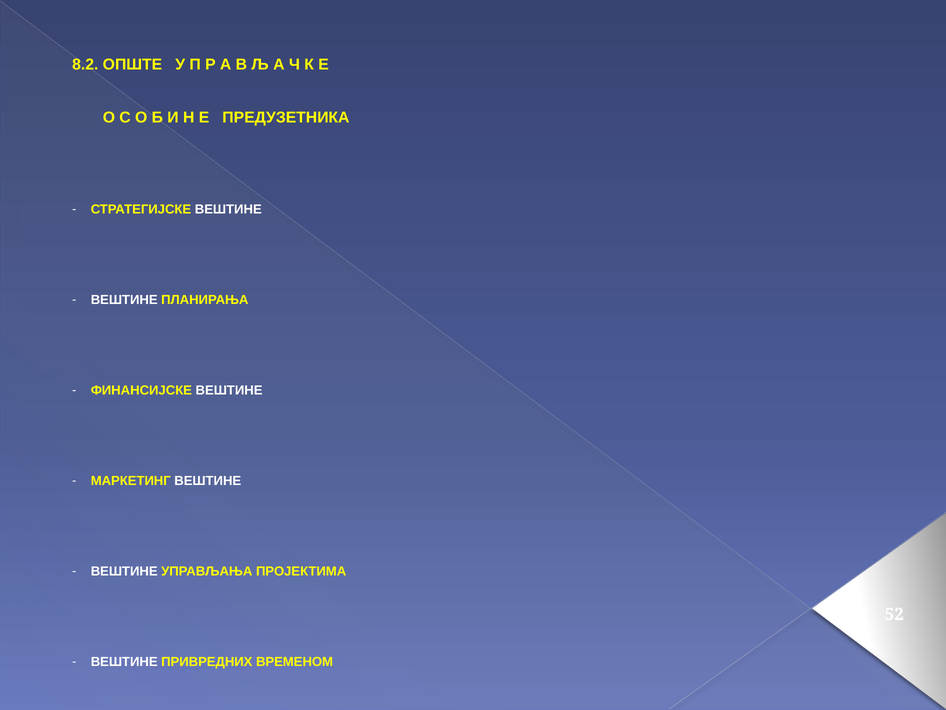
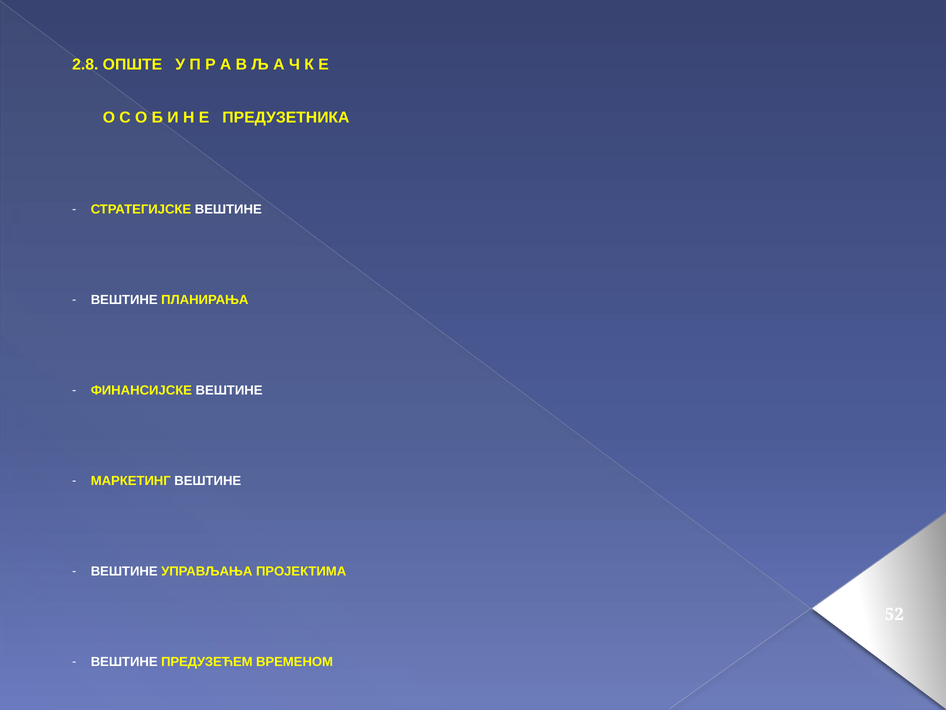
8.2: 8.2 -> 2.8 (85, 65)
ПРИВРЕДНИХ: ПРИВРЕДНИХ -> ПРЕДУЗЕЋЕМ (207, 661)
